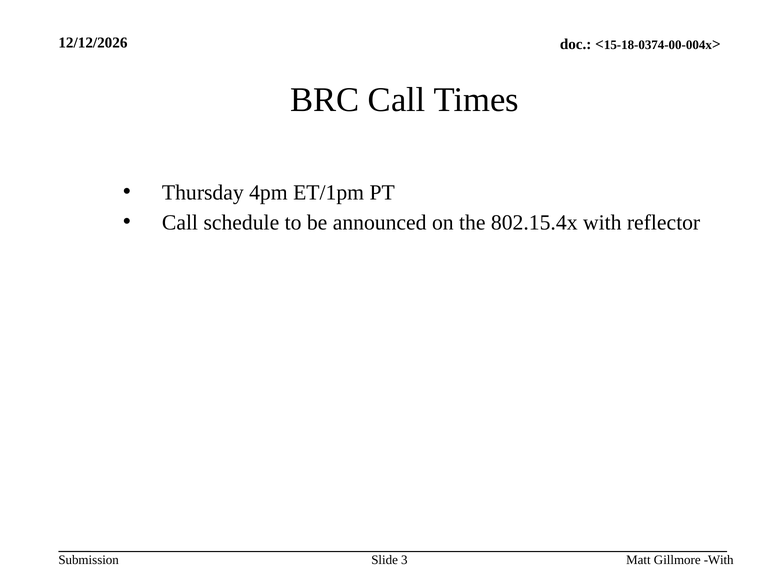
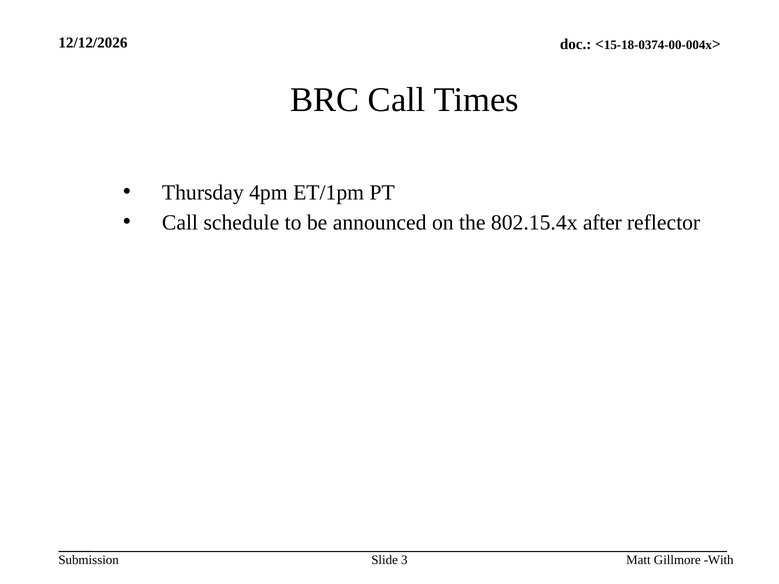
802.15.4x with: with -> after (602, 223)
